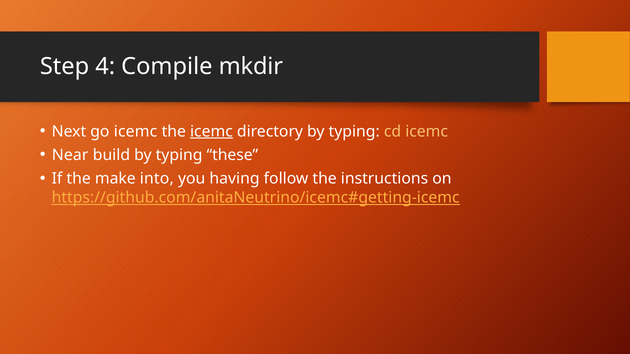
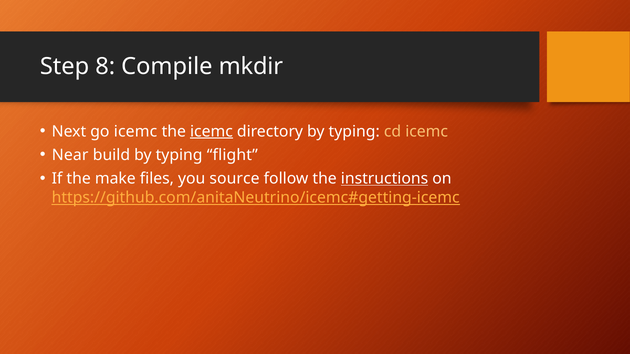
4: 4 -> 8 (105, 67)
these: these -> flight (232, 155)
into: into -> files (157, 179)
having: having -> source (234, 179)
instructions underline: none -> present (385, 179)
